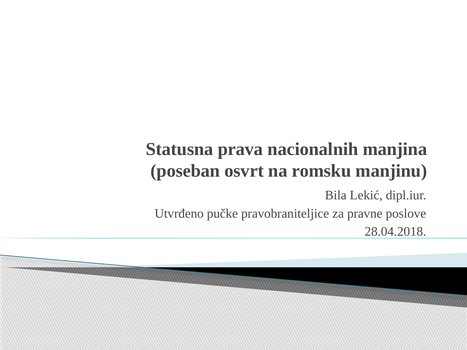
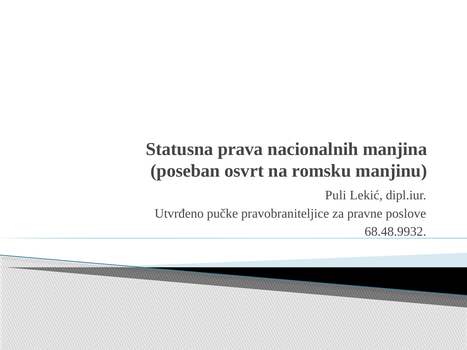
Bila: Bila -> Puli (336, 195)
28.04.2018: 28.04.2018 -> 68.48.9932 (395, 232)
